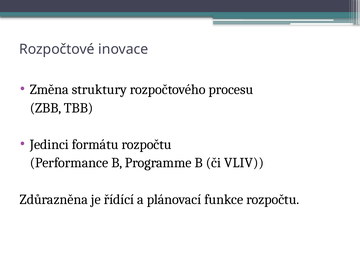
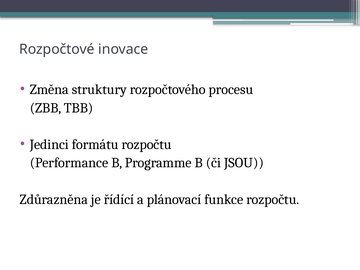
VLIV: VLIV -> JSOU (244, 163)
